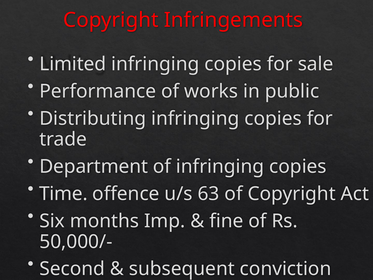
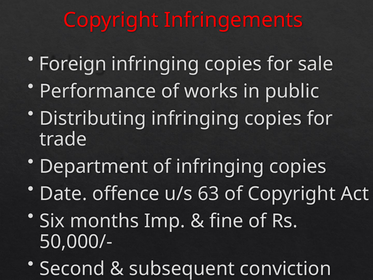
Limited: Limited -> Foreign (73, 64)
Time: Time -> Date (63, 194)
